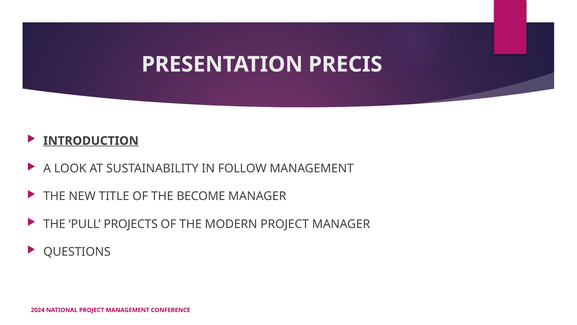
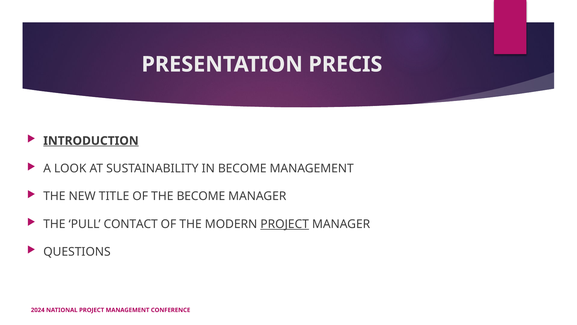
IN FOLLOW: FOLLOW -> BECOME (242, 168)
PROJECTS: PROJECTS -> CONTACT (131, 224)
PROJECT underline: none -> present (285, 224)
